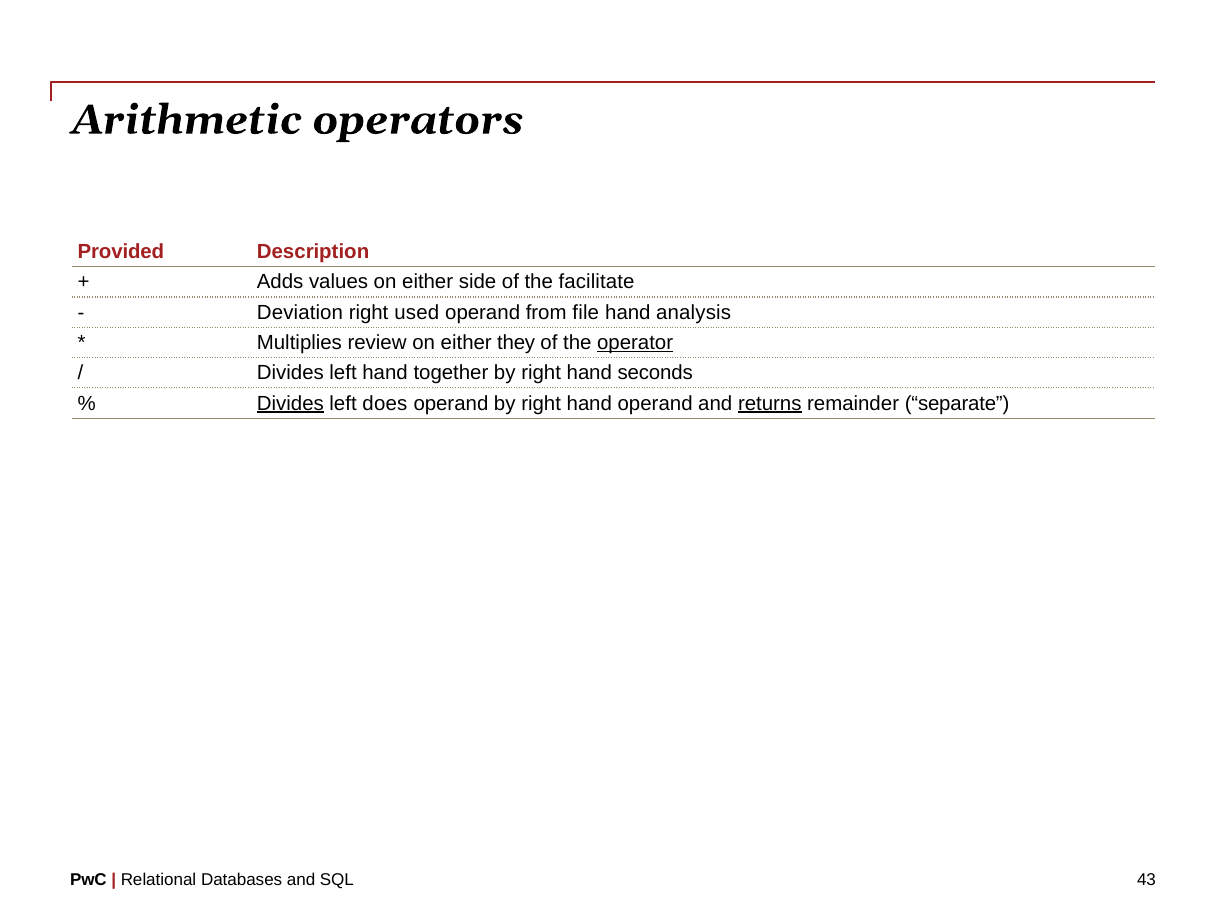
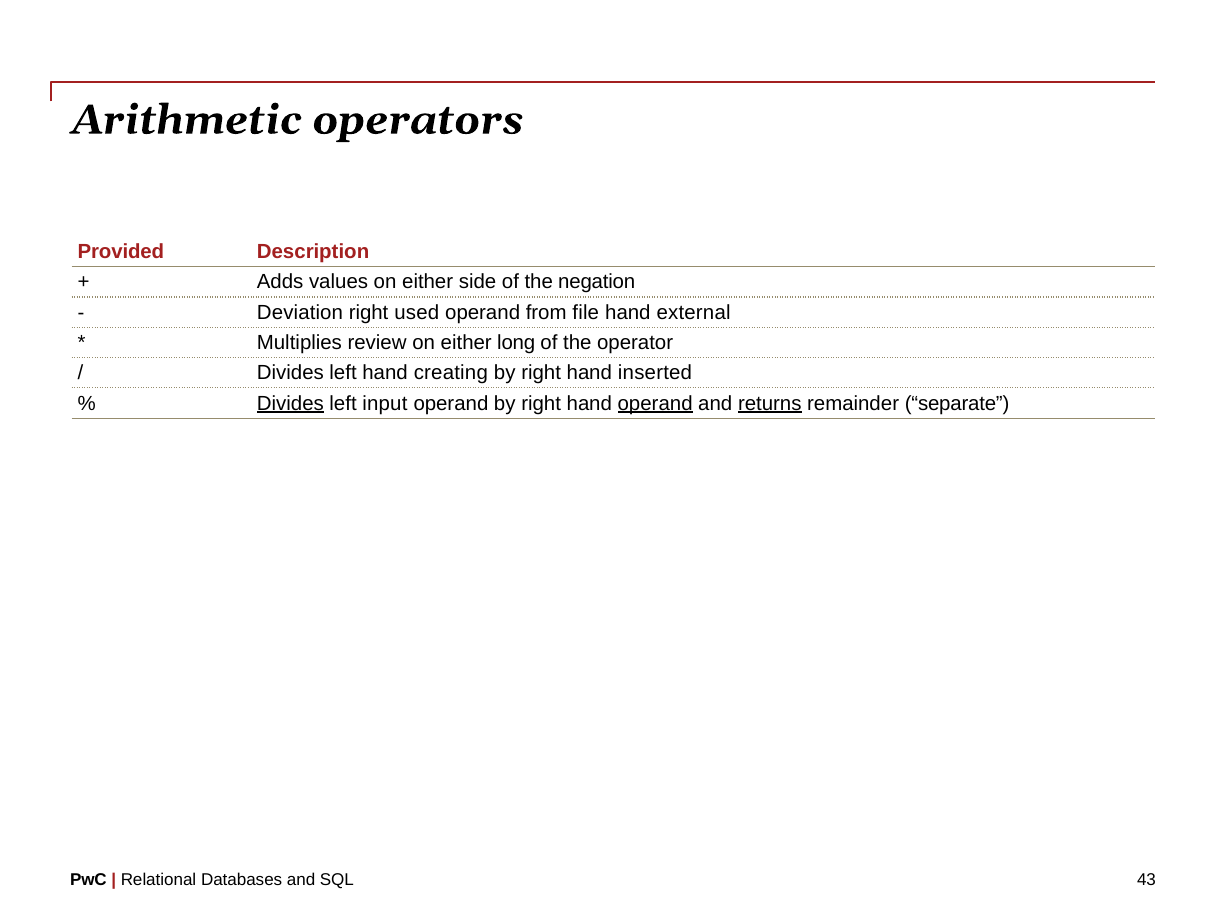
facilitate: facilitate -> negation (597, 282)
analysis: analysis -> external (694, 313)
they: they -> long (516, 343)
operator underline: present -> none (635, 343)
together: together -> creating (451, 373)
seconds: seconds -> inserted (655, 373)
does: does -> input (385, 403)
operand underline: none -> present (655, 403)
